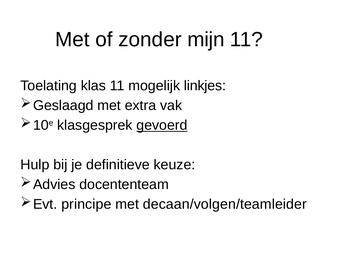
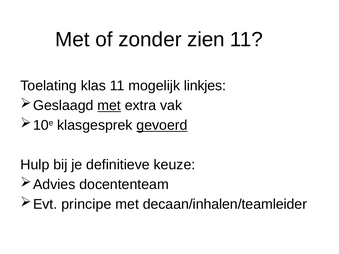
mijn: mijn -> zien (206, 40)
met underline: none -> present (109, 106)
decaan/volgen/teamleider: decaan/volgen/teamleider -> decaan/inhalen/teamleider (225, 205)
